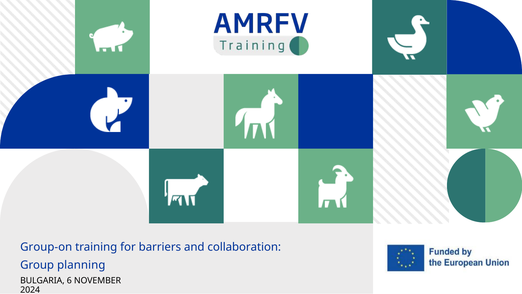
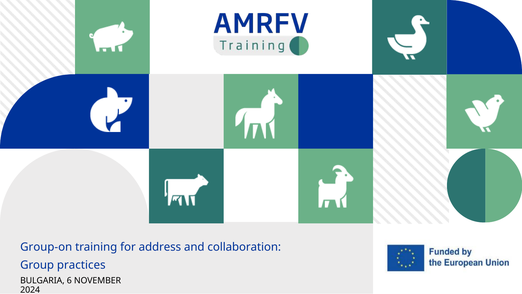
barriers: barriers -> address (160, 247)
planning: planning -> practices (81, 265)
